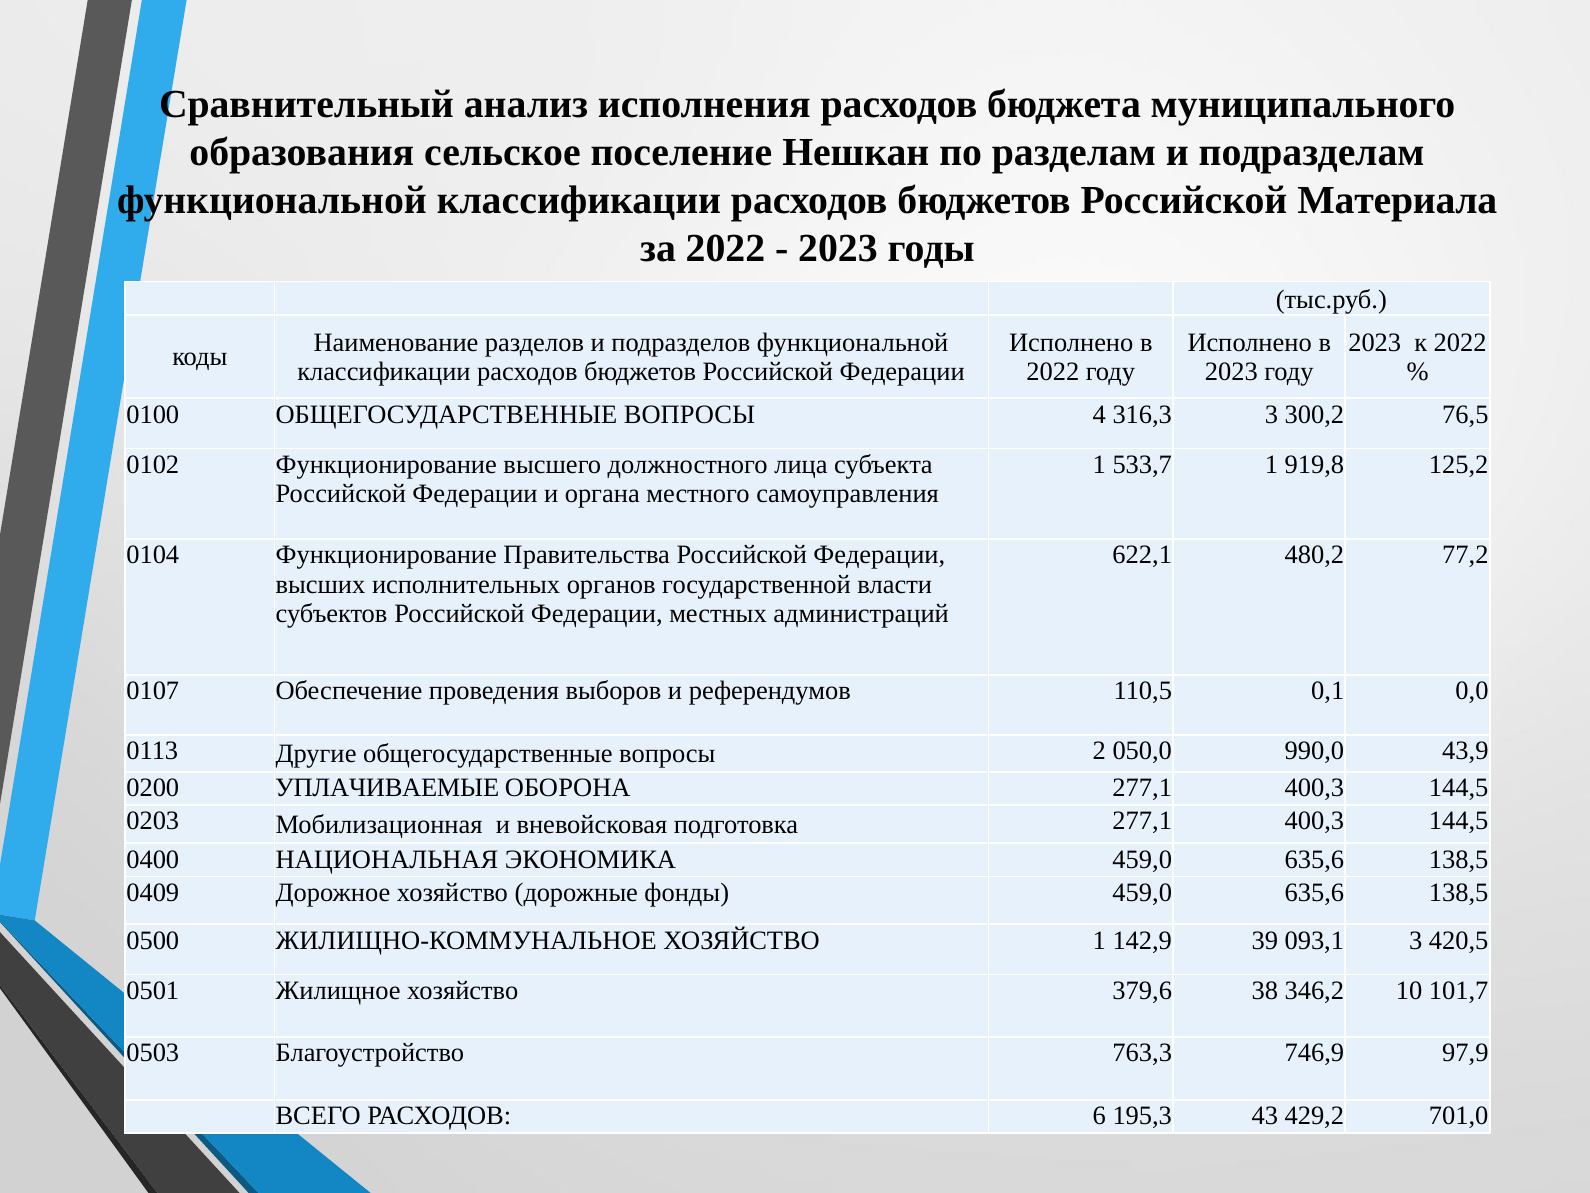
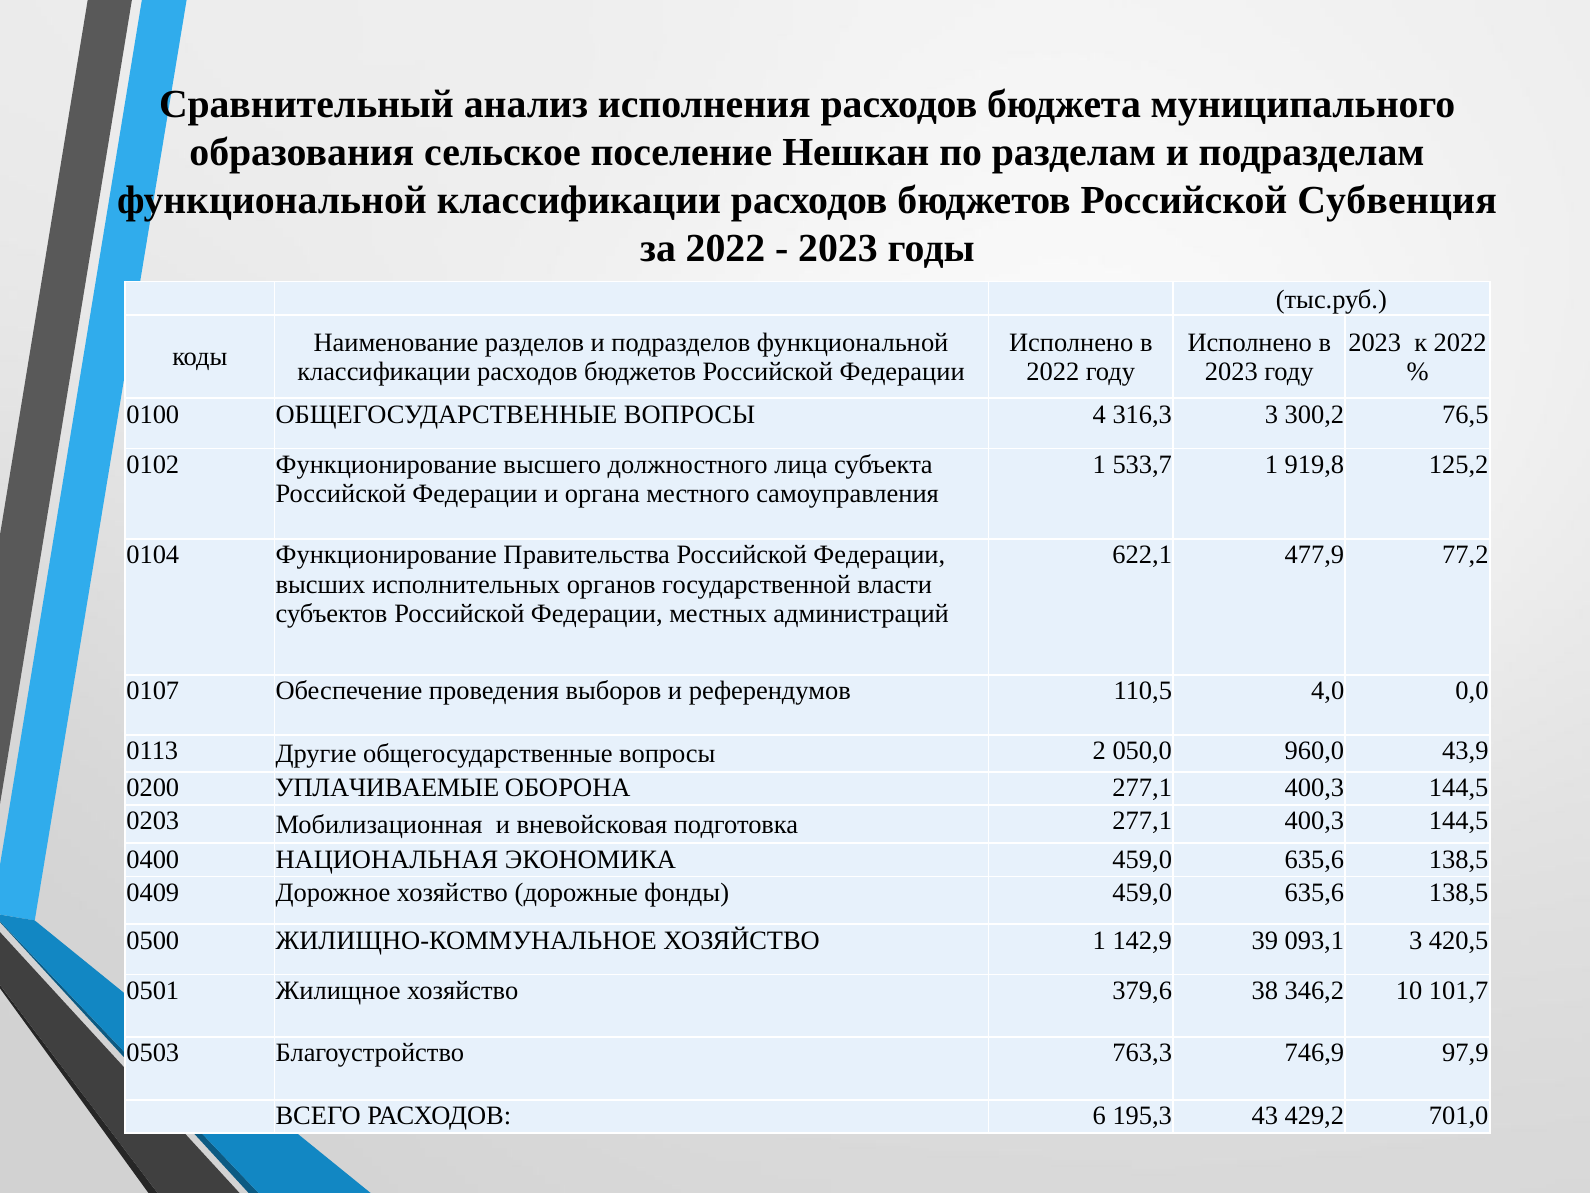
Материала: Материала -> Субвенция (1397, 200)
480,2: 480,2 -> 477,9 (1314, 555)
0,1: 0,1 -> 4,0 (1328, 691)
990,0: 990,0 -> 960,0 (1314, 751)
